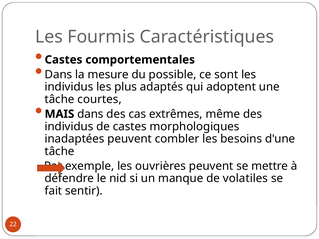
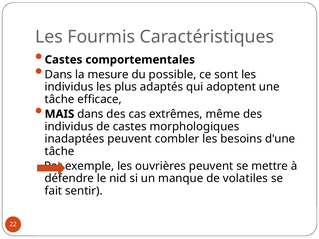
courtes: courtes -> efficace (100, 99)
